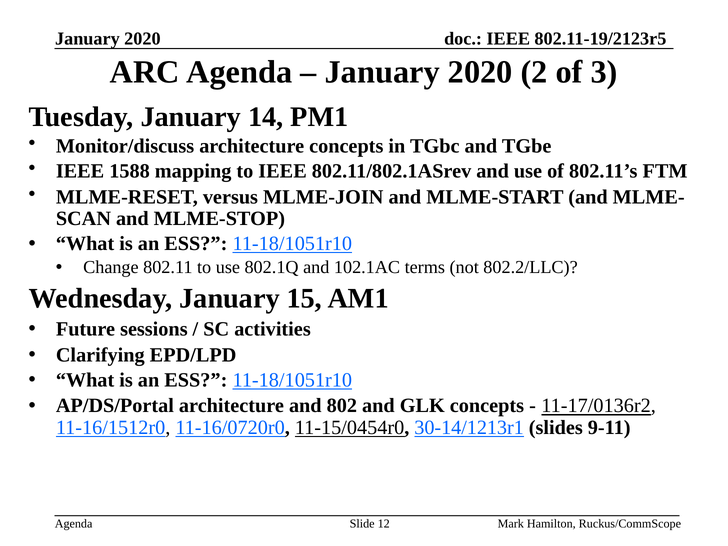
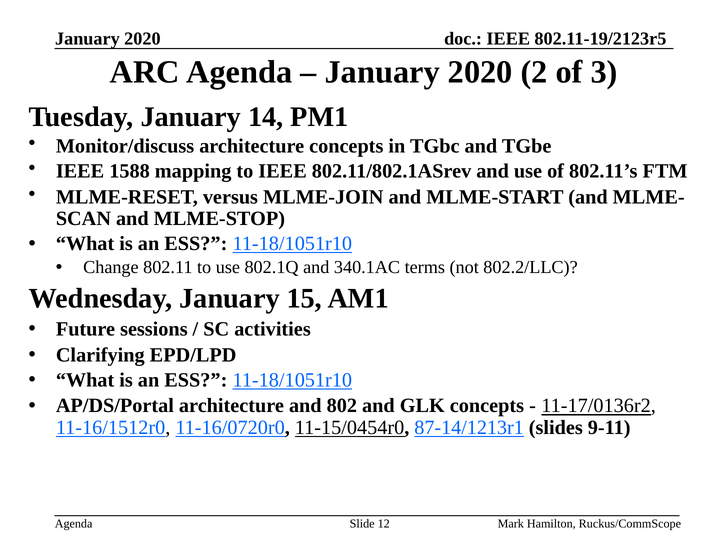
102.1AC: 102.1AC -> 340.1AC (367, 267)
30-14/1213r1: 30-14/1213r1 -> 87-14/1213r1 (469, 428)
